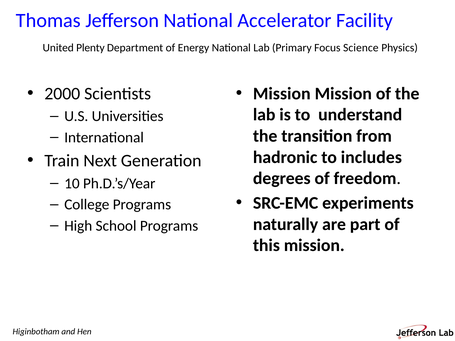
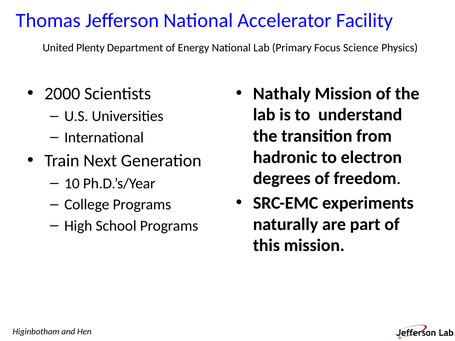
Mission: Mission -> Nathaly (282, 94)
includes: includes -> electron (371, 157)
